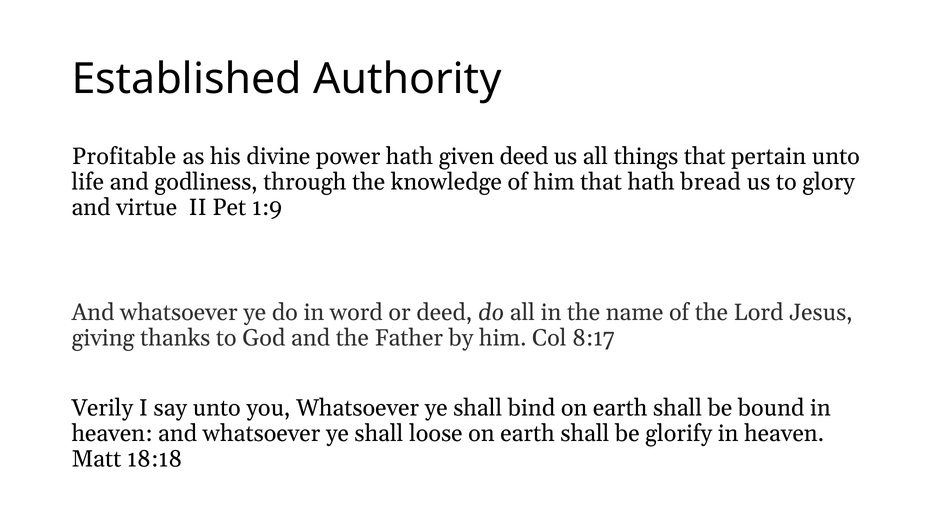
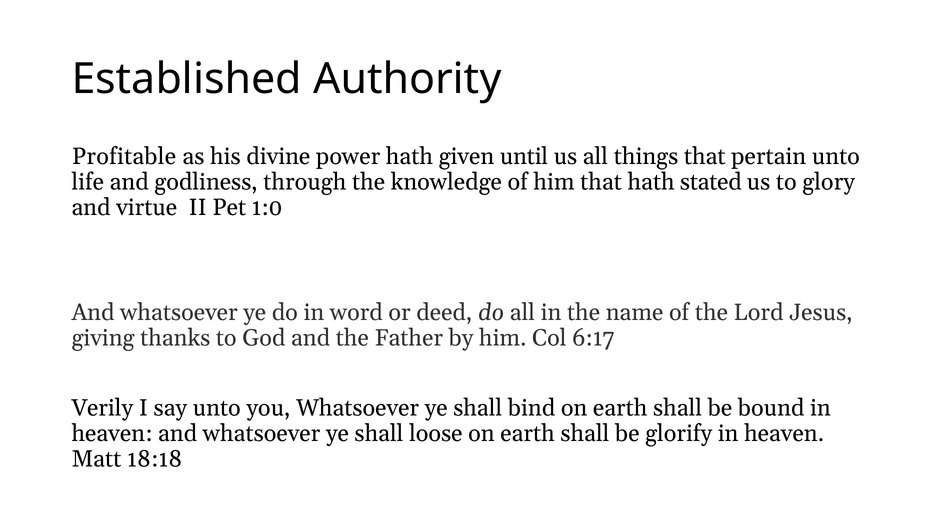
given deed: deed -> until (524, 156)
bread: bread -> stated (711, 182)
1:9: 1:9 -> 1:0 (267, 207)
8:17: 8:17 -> 6:17 (593, 338)
